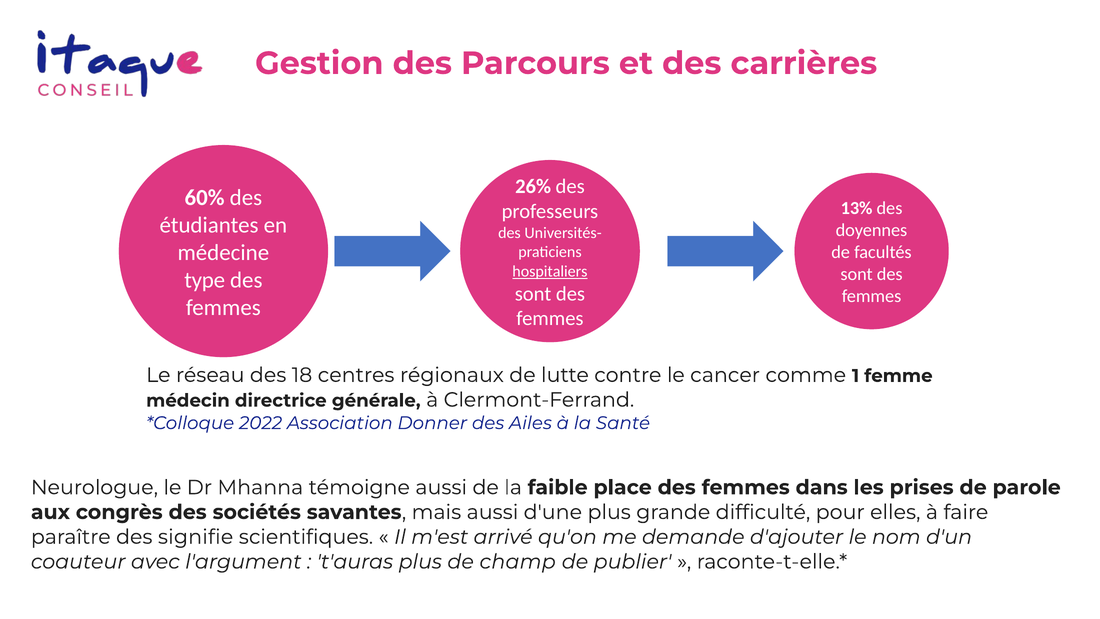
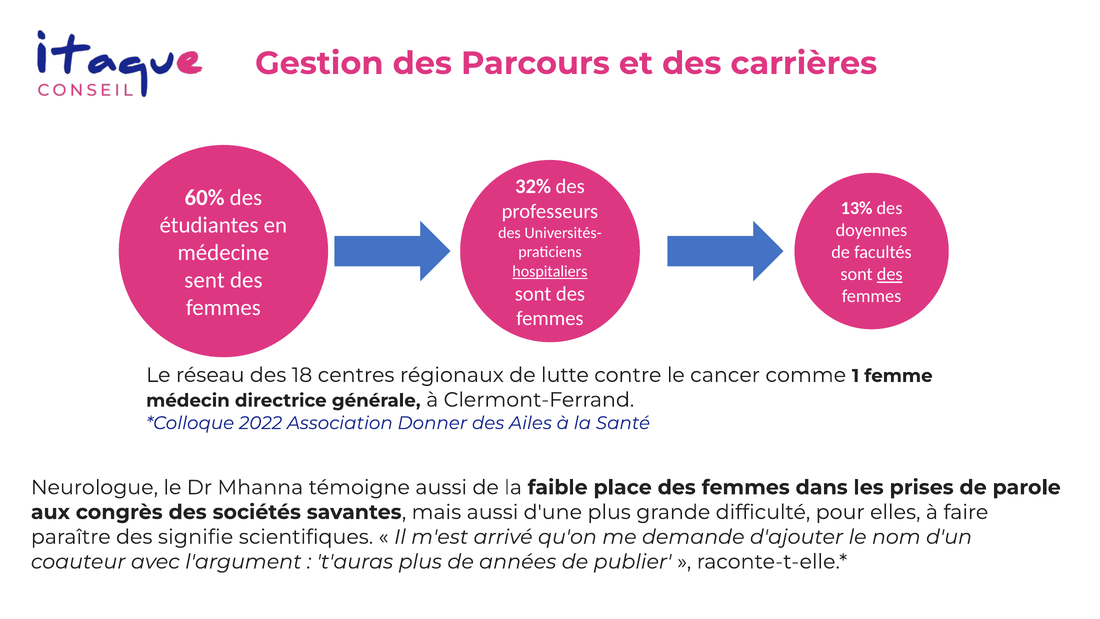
26%: 26% -> 32% (533, 186)
des underline: none -> present (890, 274)
type: type -> sent (205, 280)
champ: champ -> années (518, 561)
